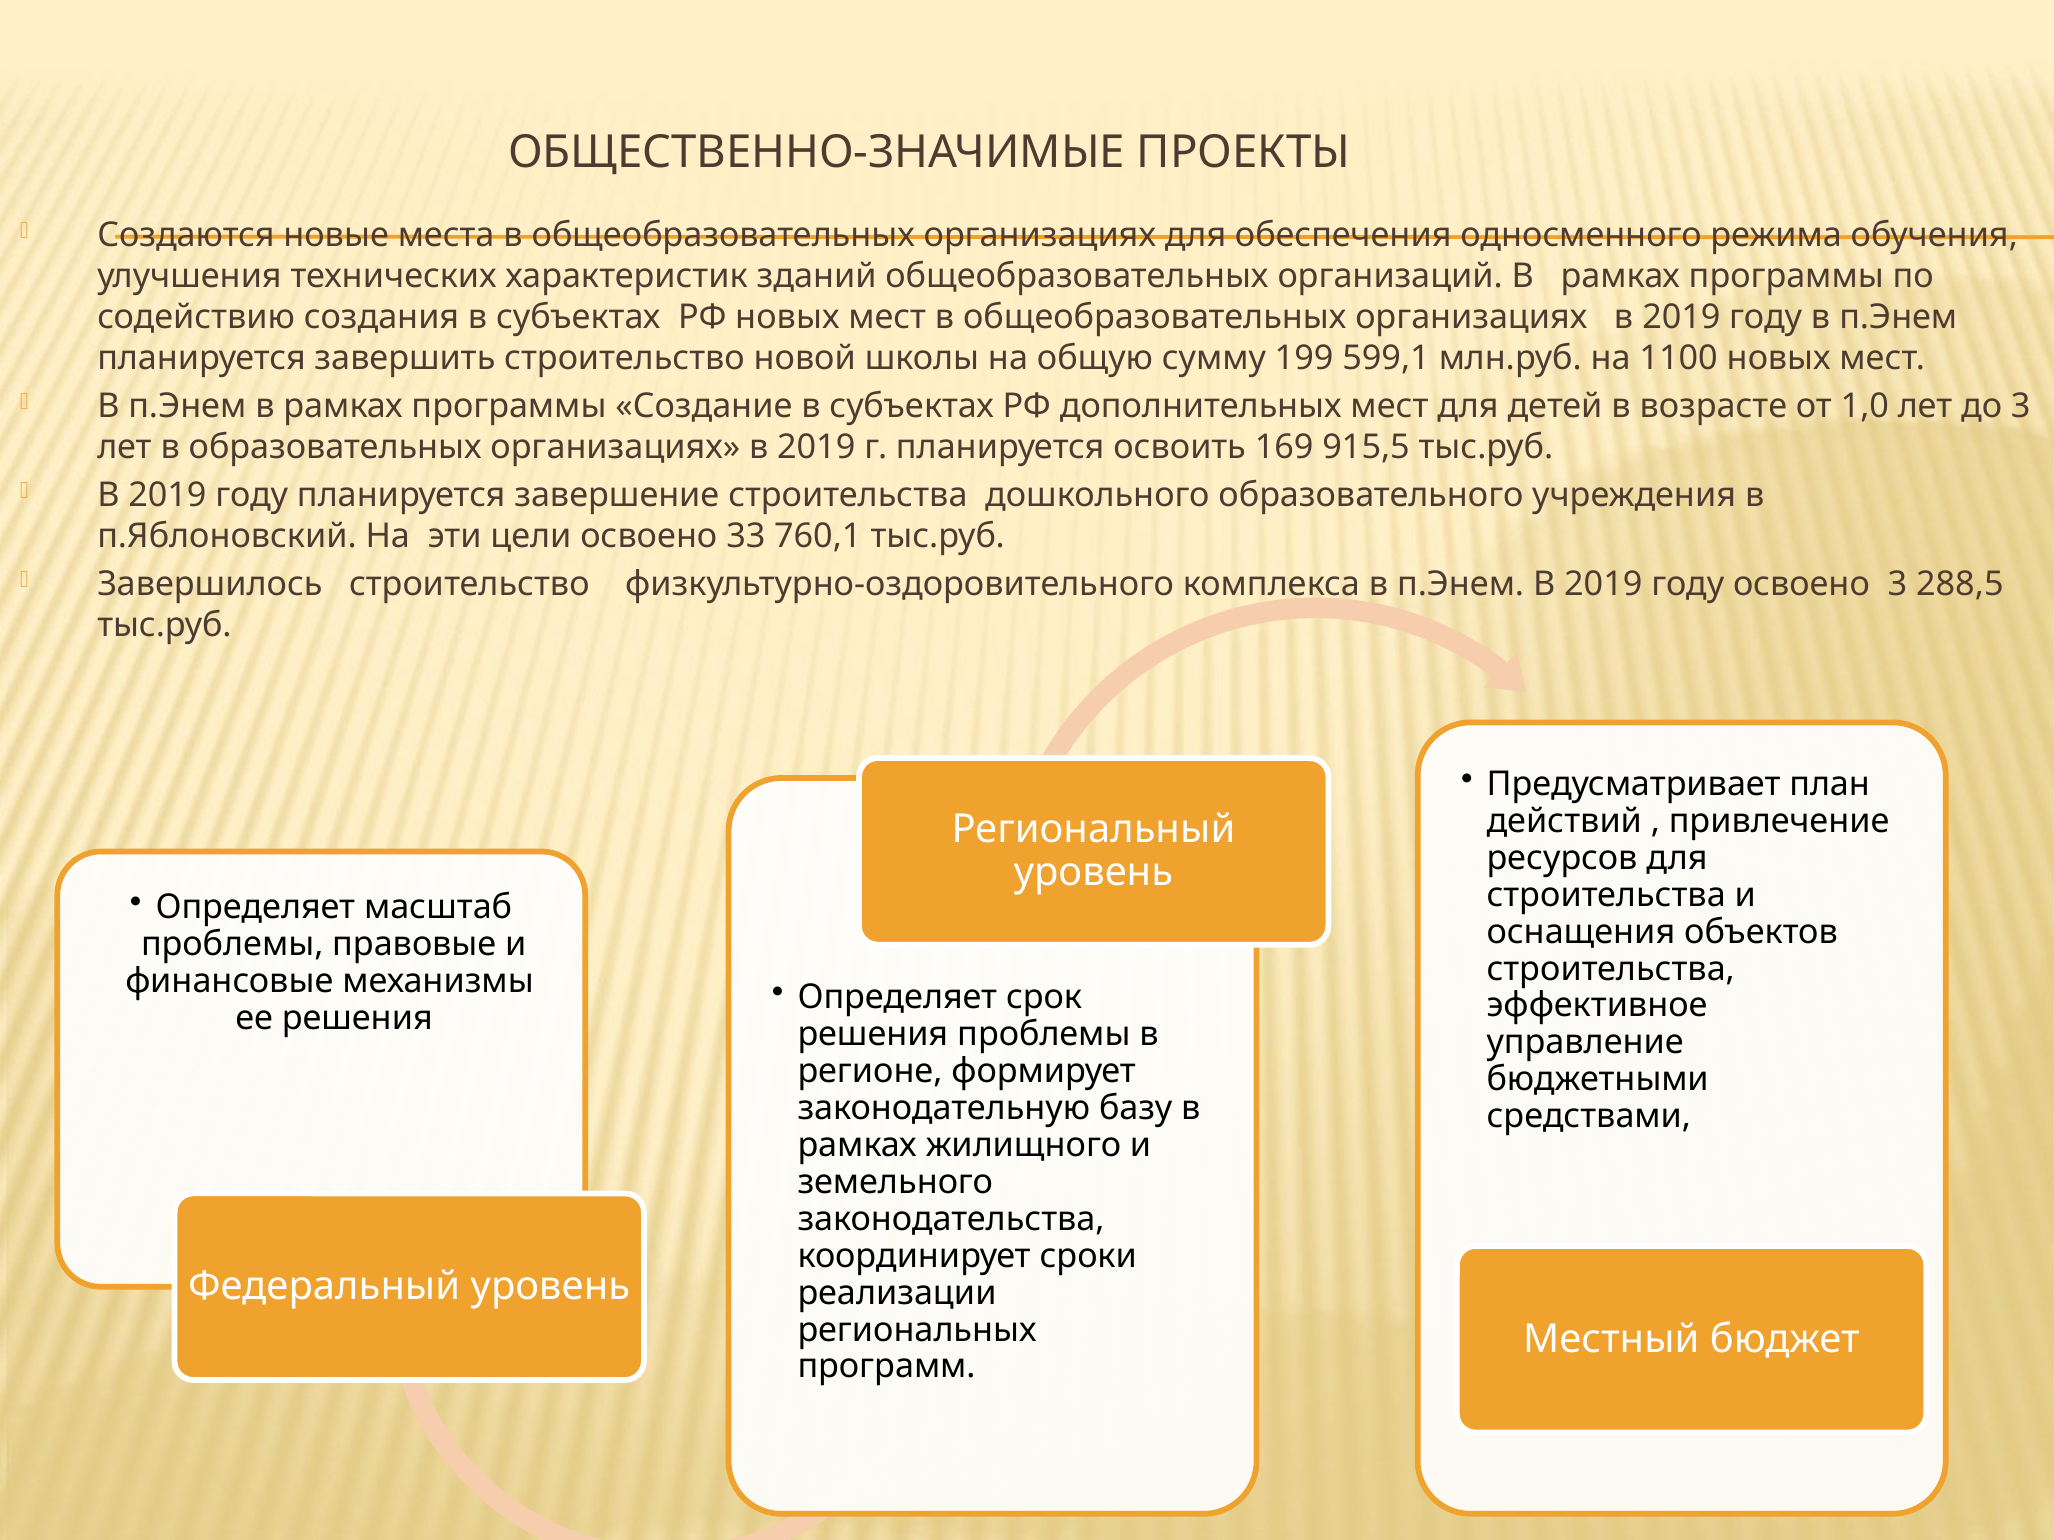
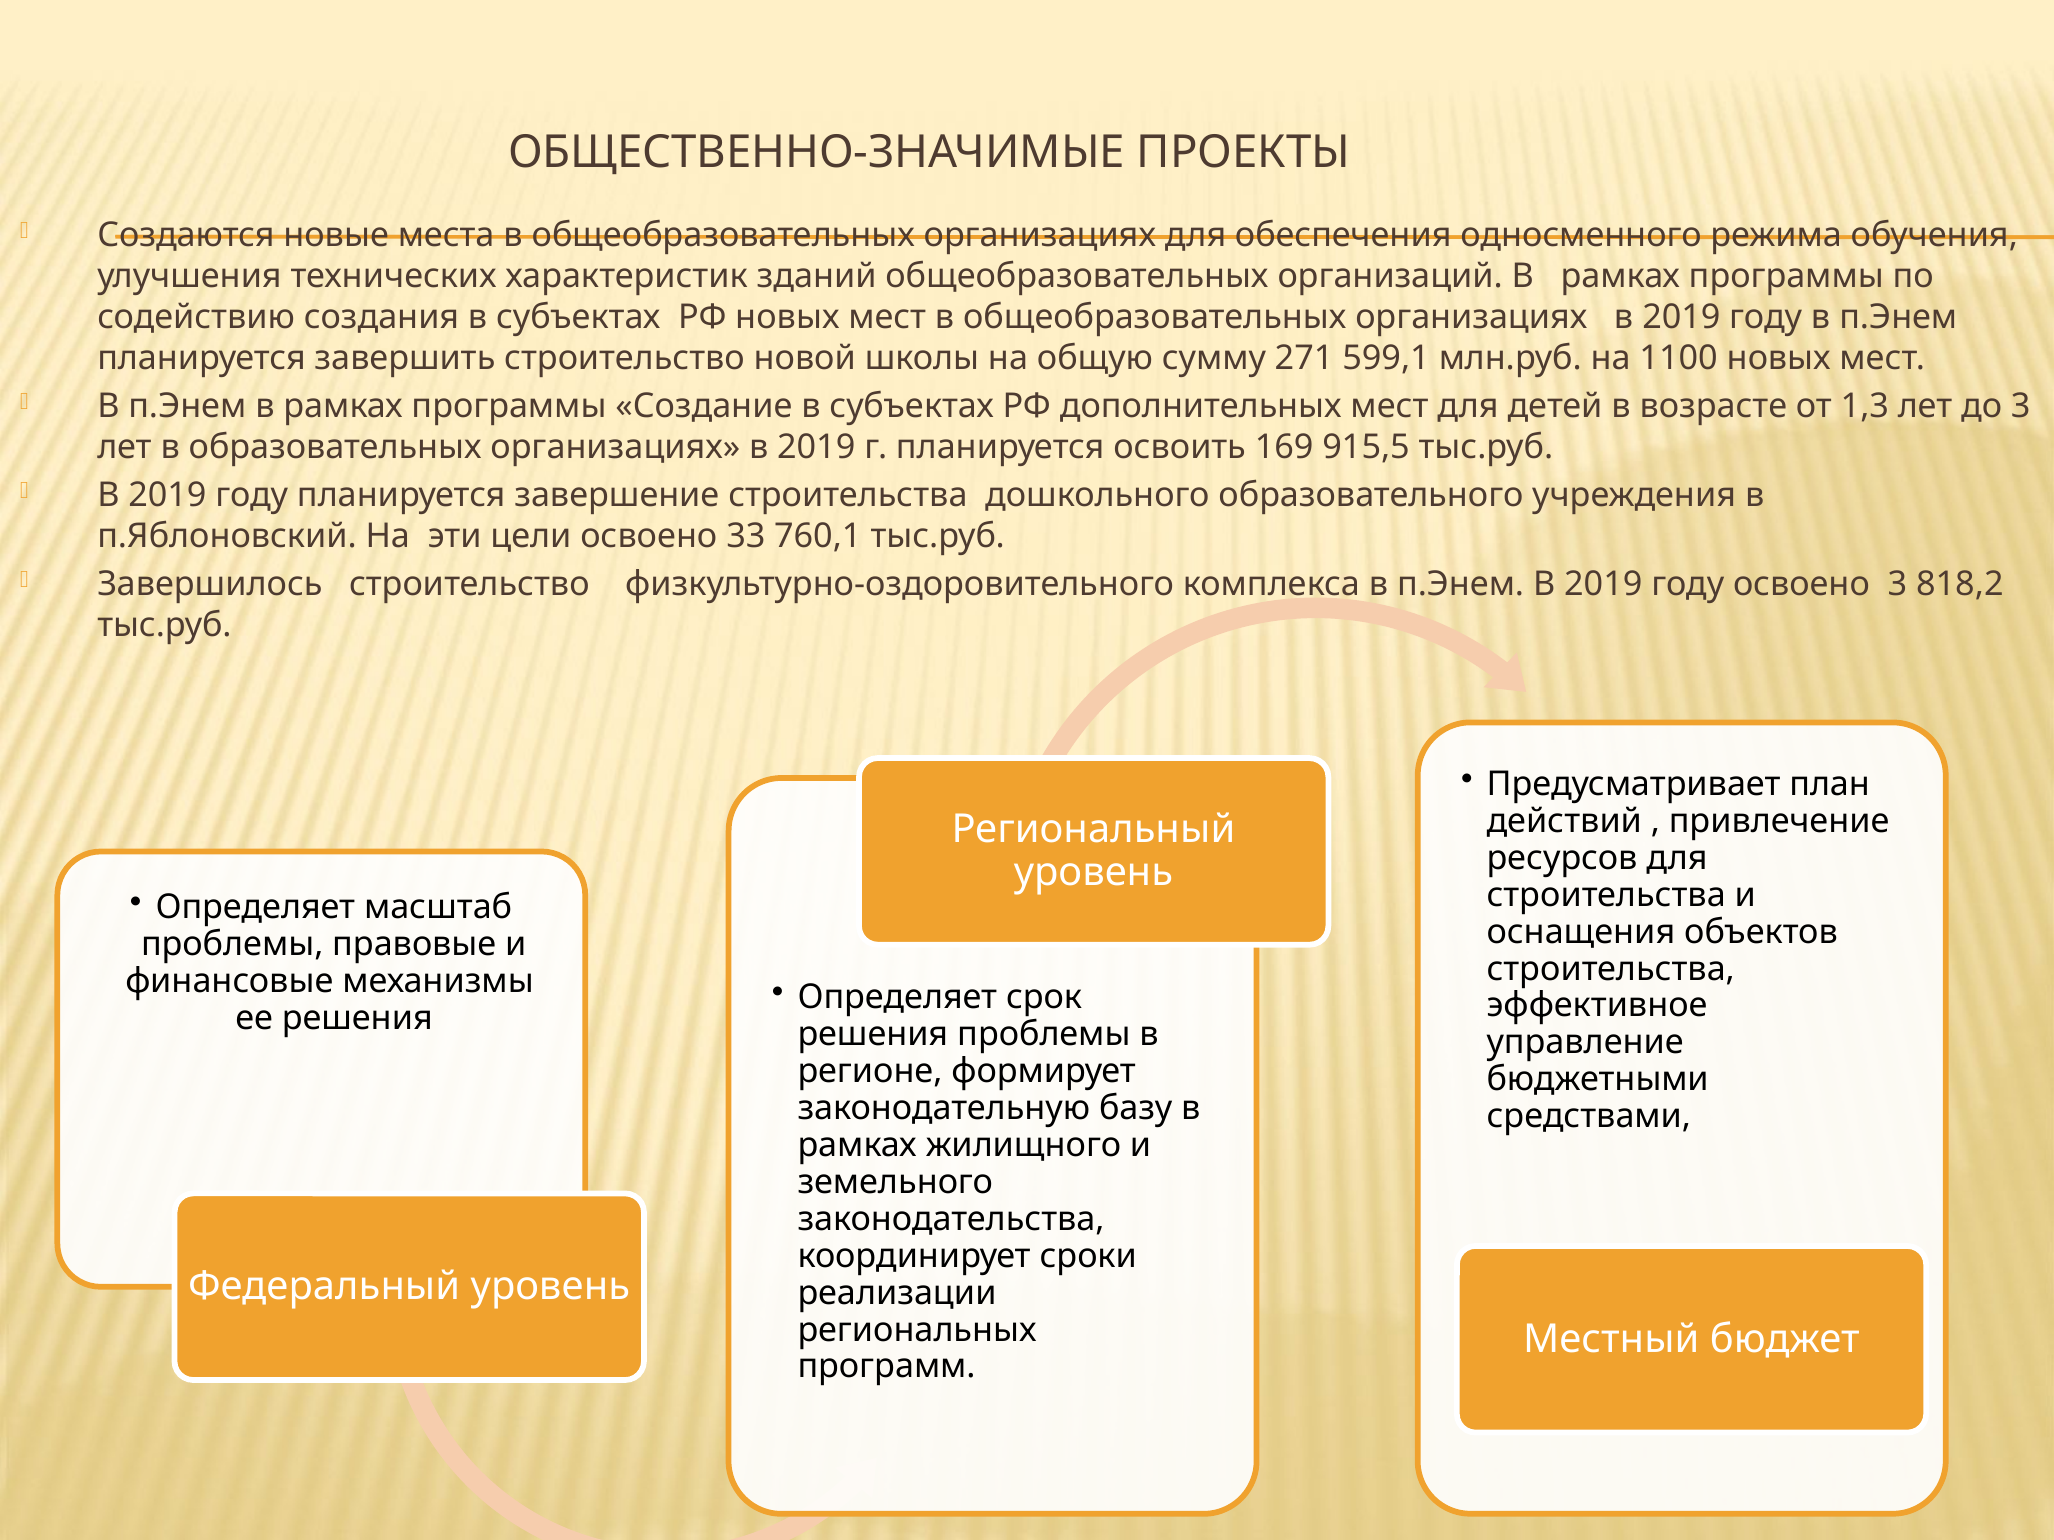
199: 199 -> 271 (1304, 358)
1,0: 1,0 -> 1,3 (1865, 406)
288,5: 288,5 -> 818,2 (1960, 584)
